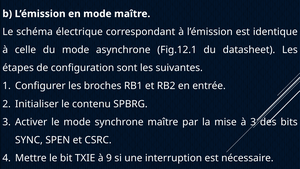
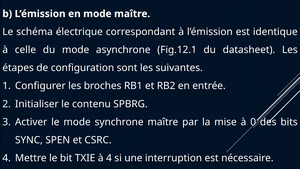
à 3: 3 -> 0 (253, 122)
à 9: 9 -> 4 (109, 158)
